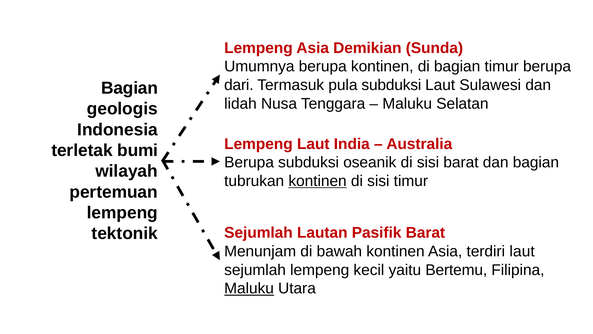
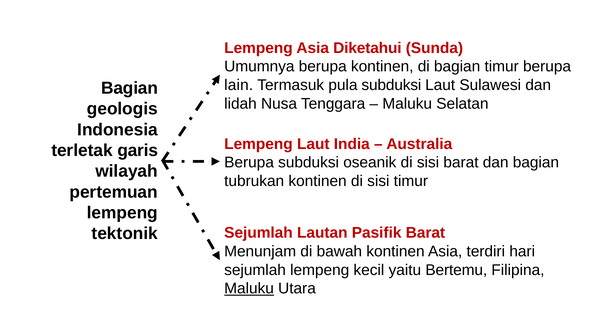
Demikian: Demikian -> Diketahui (367, 48)
dari: dari -> lain (239, 85)
bumi: bumi -> garis (138, 150)
kontinen underline: present -> none (318, 181)
terdiri laut: laut -> hari (522, 251)
